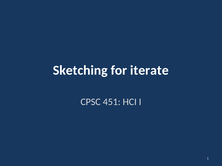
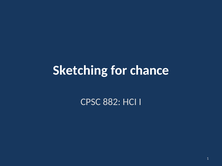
iterate: iterate -> chance (150, 71)
451: 451 -> 882 (112, 102)
